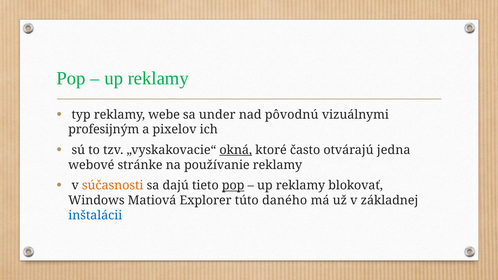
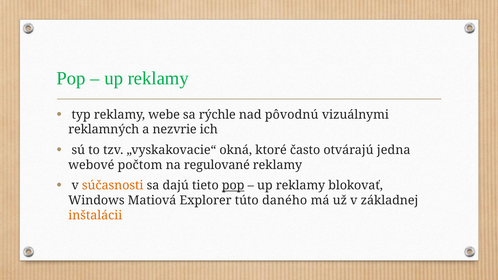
under: under -> rýchle (217, 115)
profesijným: profesijným -> reklamných (104, 130)
pixelov: pixelov -> nezvrie (175, 130)
okná underline: present -> none (236, 150)
stránke: stránke -> počtom (140, 165)
používanie: používanie -> regulované (217, 165)
inštalácii colour: blue -> orange (95, 216)
